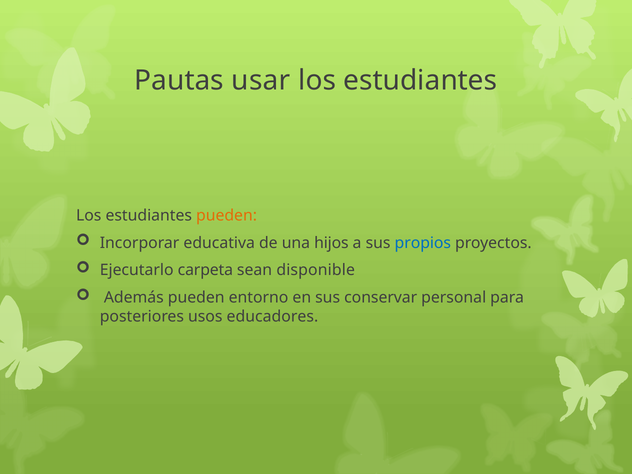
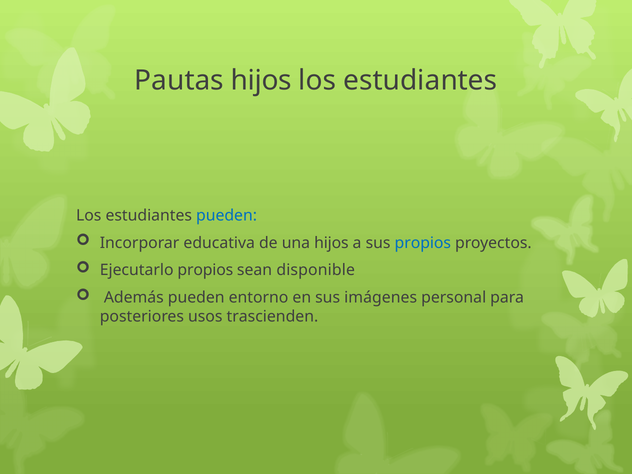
Pautas usar: usar -> hijos (261, 81)
pueden colour: orange -> blue (227, 215)
Ejecutarlo carpeta: carpeta -> propios (205, 270)
conservar: conservar -> imágenes (381, 298)
educadores: educadores -> trascienden (272, 317)
